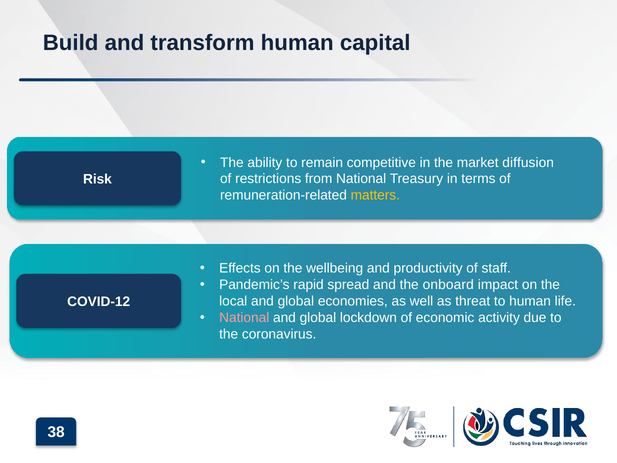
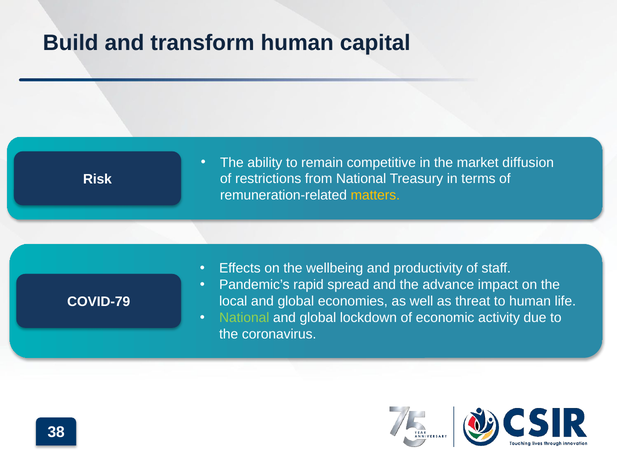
onboard: onboard -> advance (448, 285)
COVID-12: COVID-12 -> COVID-79 (99, 302)
National colour: pink -> light green (244, 318)
